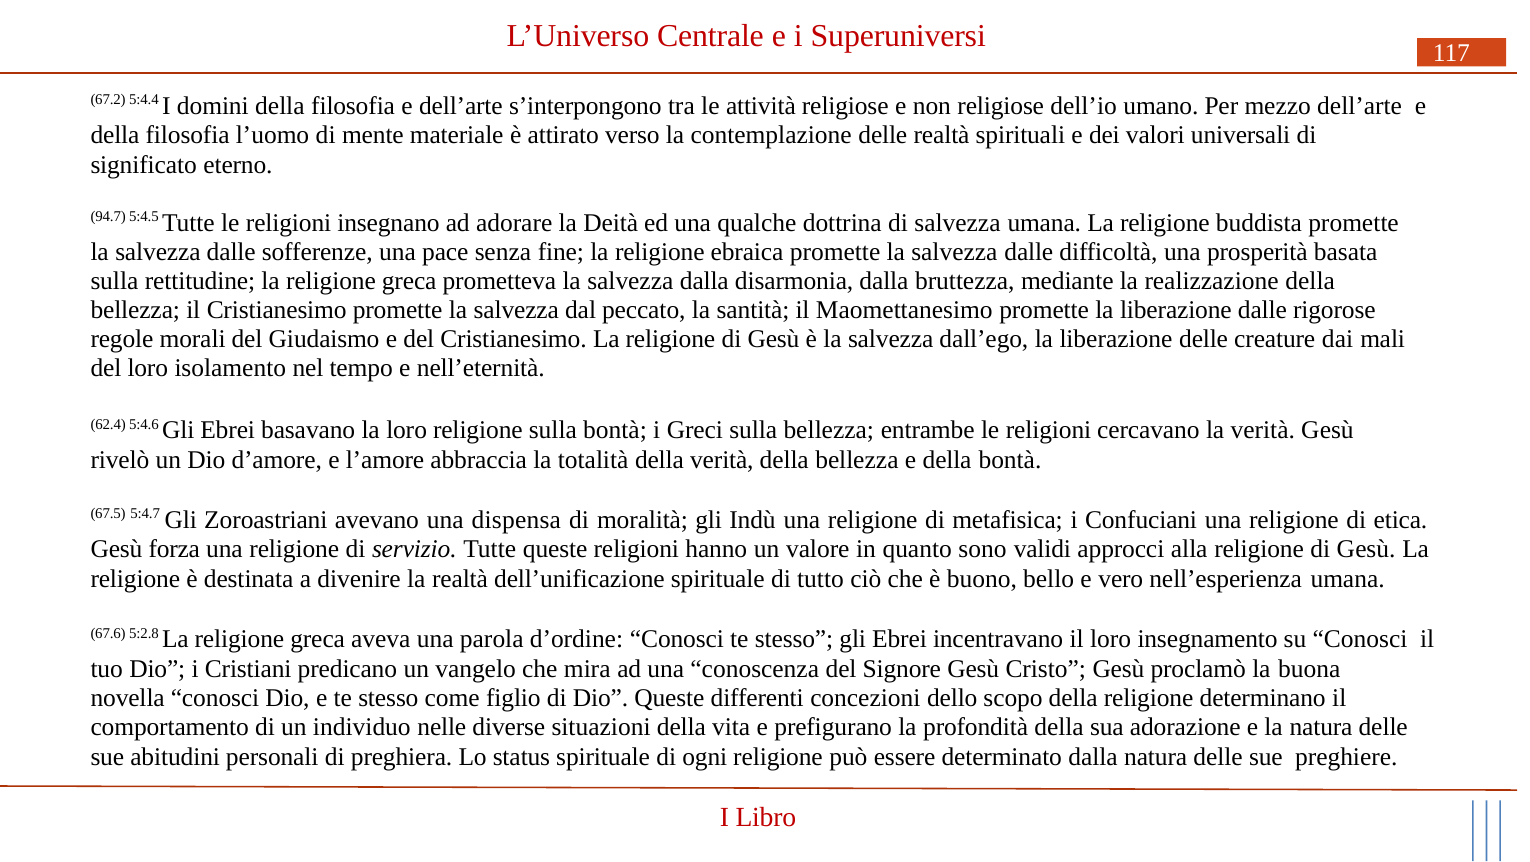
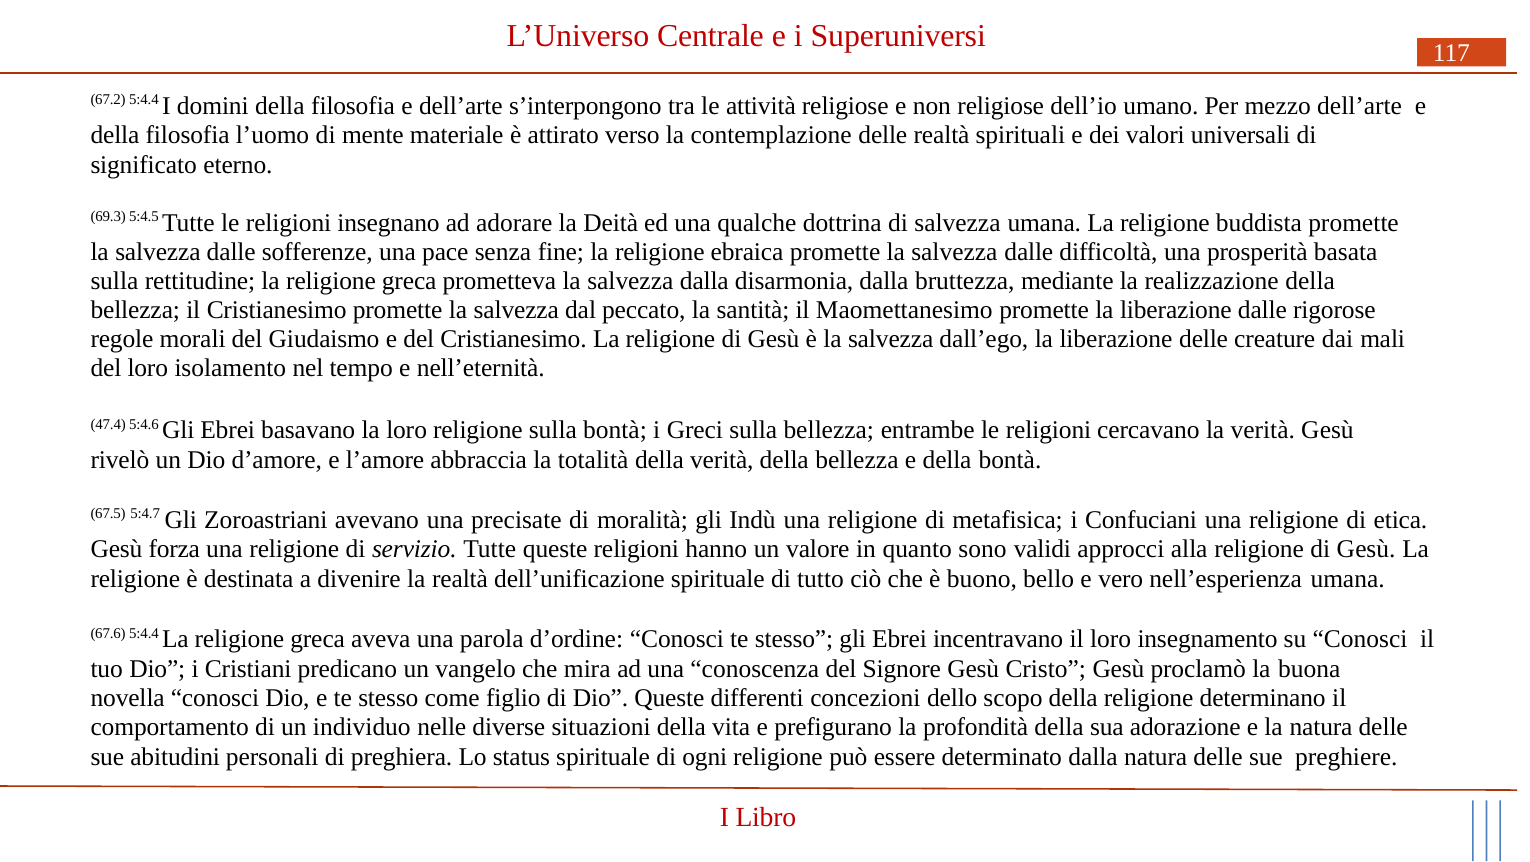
94.7: 94.7 -> 69.3 (108, 217)
62.4: 62.4 -> 47.4 (108, 424)
dispensa: dispensa -> precisate (516, 520)
67.6 5:2.8: 5:2.8 -> 5:4.4 (144, 633)
